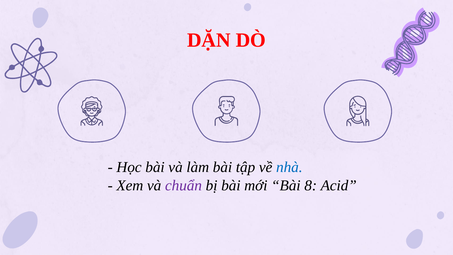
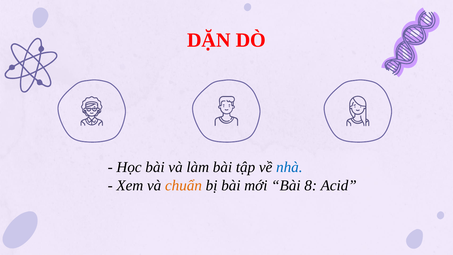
chuẩn colour: purple -> orange (183, 185)
